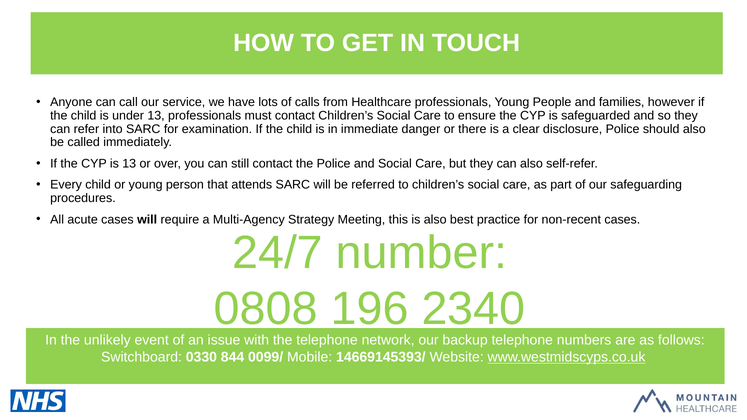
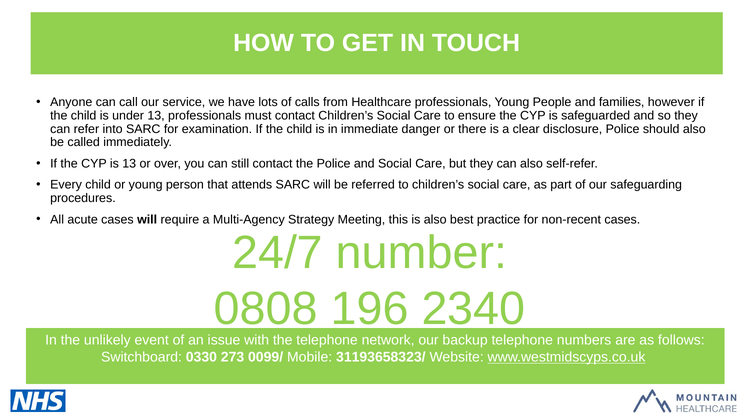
844: 844 -> 273 (233, 357)
14669145393/: 14669145393/ -> 31193658323/ (381, 357)
